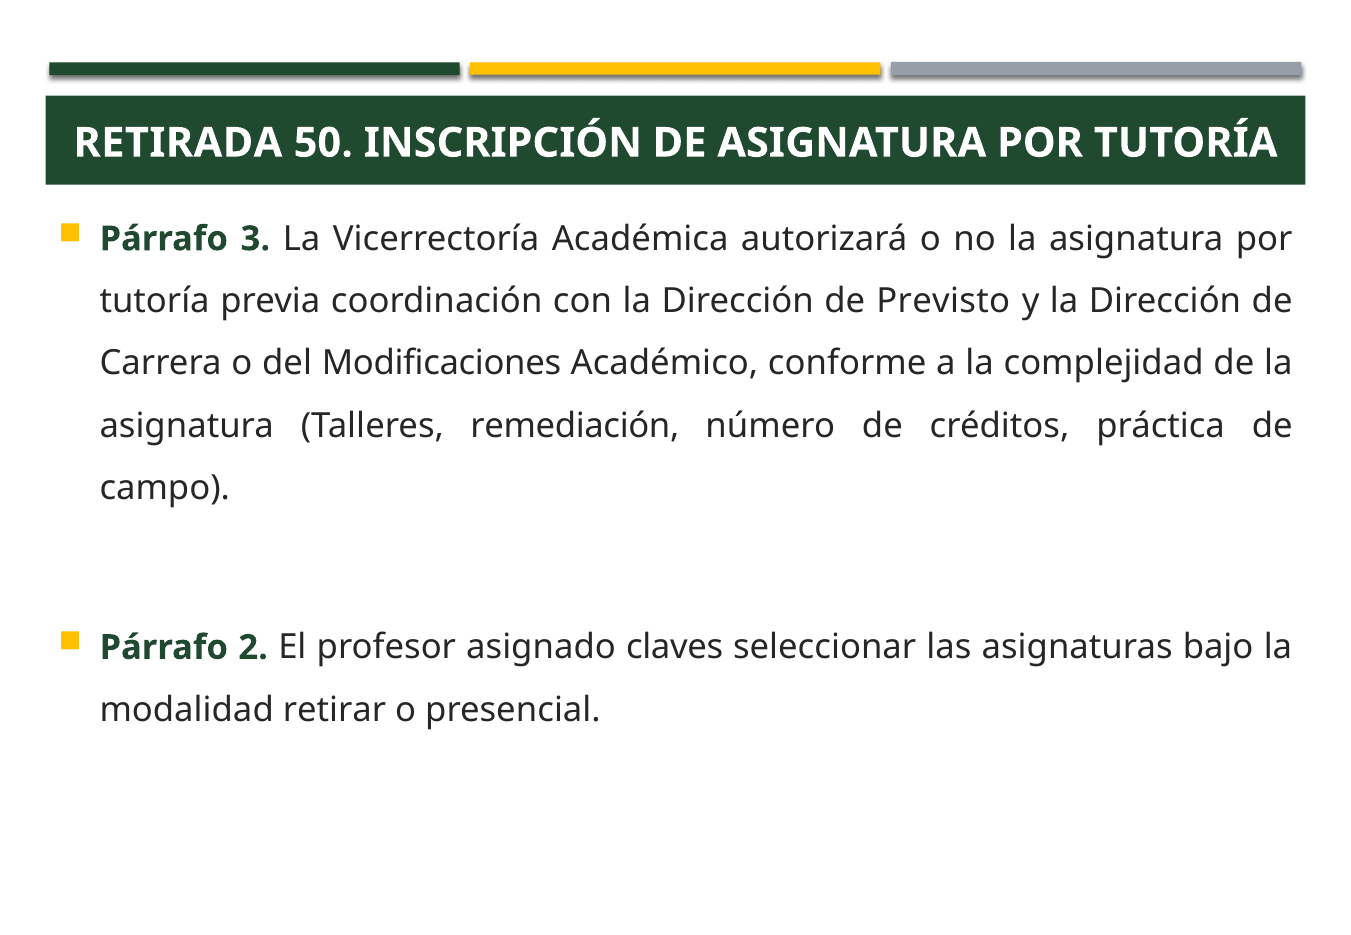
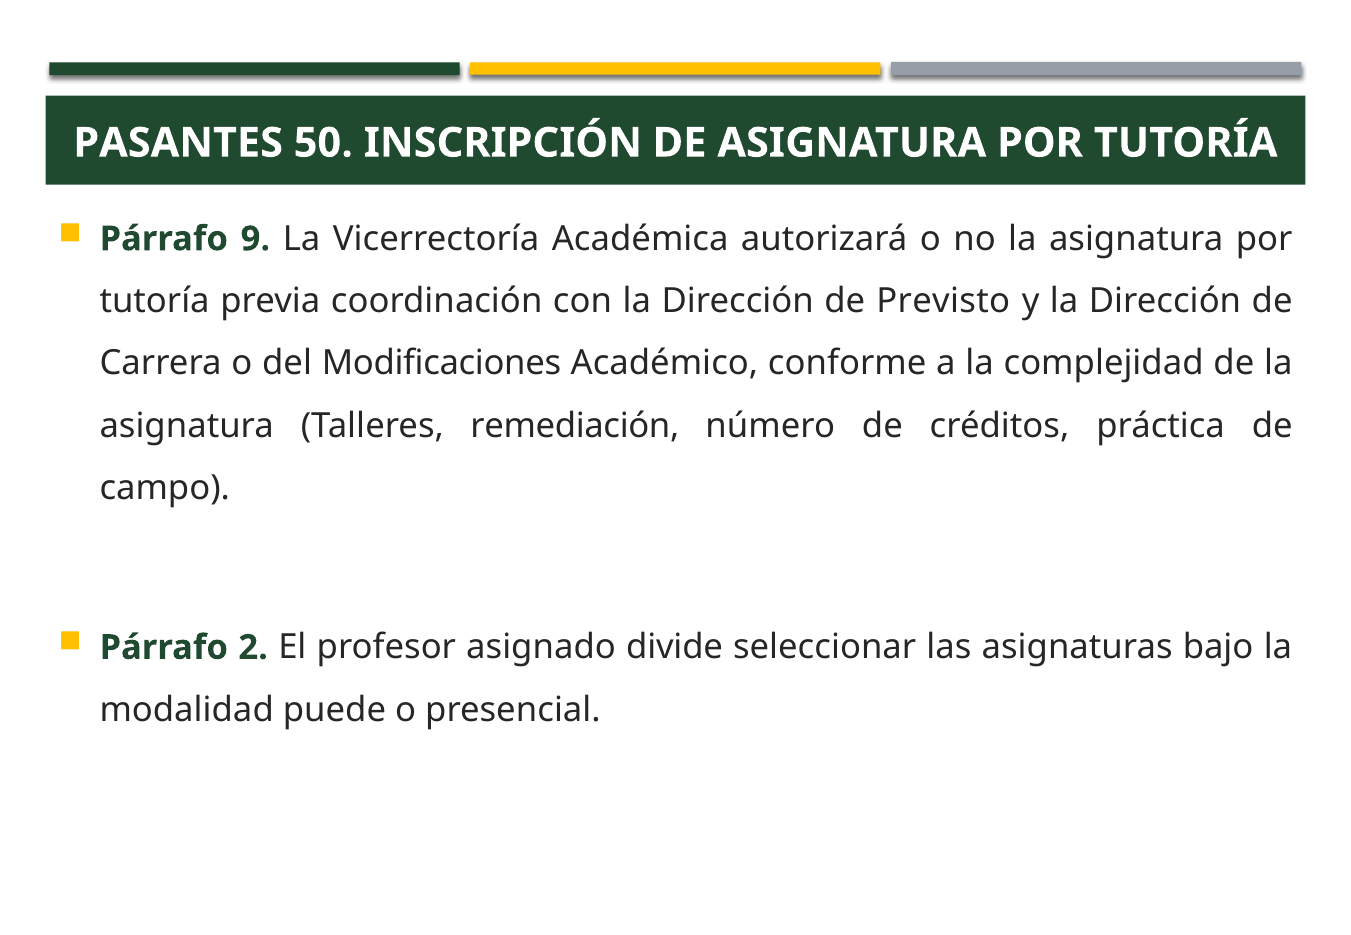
RETIRADA: RETIRADA -> PASANTES (178, 143)
3: 3 -> 9 (255, 239)
claves: claves -> divide (675, 648)
retirar: retirar -> puede (334, 710)
